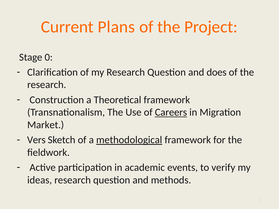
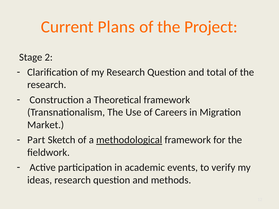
0: 0 -> 2 (49, 57)
does: does -> total (217, 72)
Careers underline: present -> none (171, 112)
Vers: Vers -> Part (36, 140)
